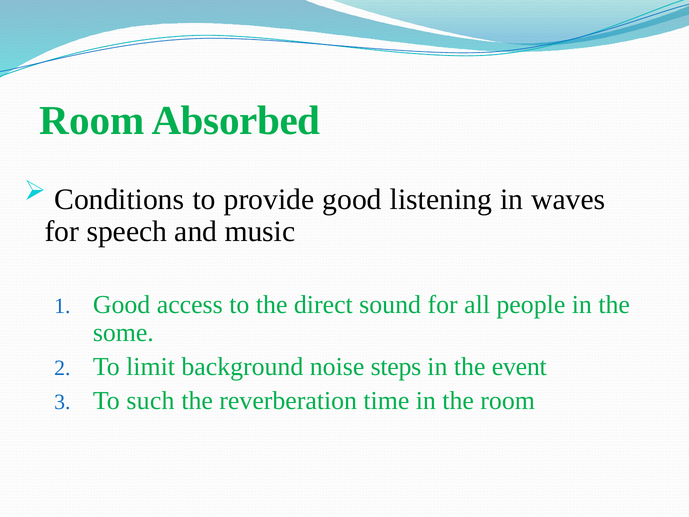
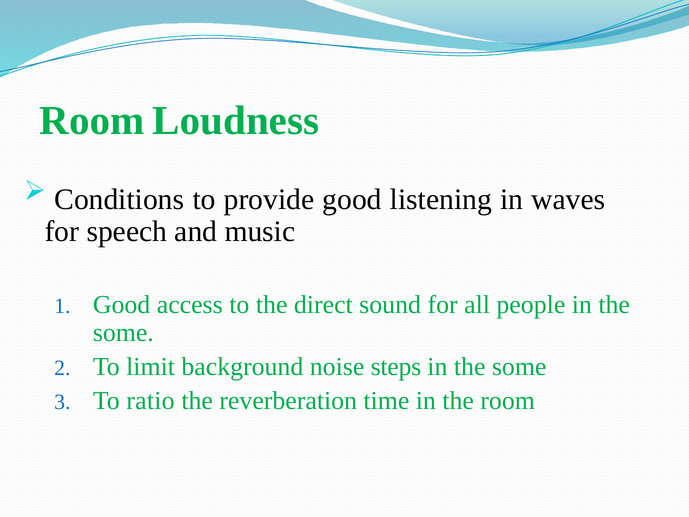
Absorbed: Absorbed -> Loudness (236, 121)
event: event -> some (519, 366)
such: such -> ratio (150, 401)
